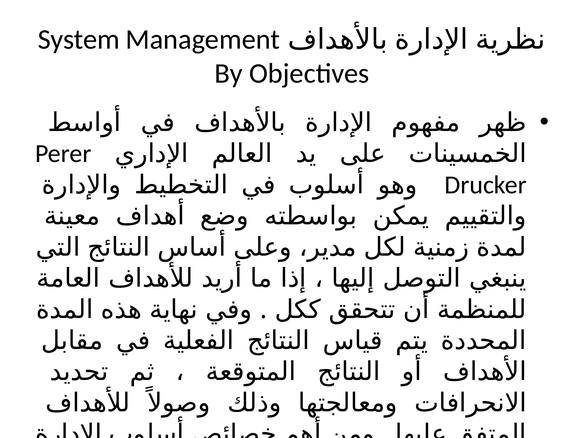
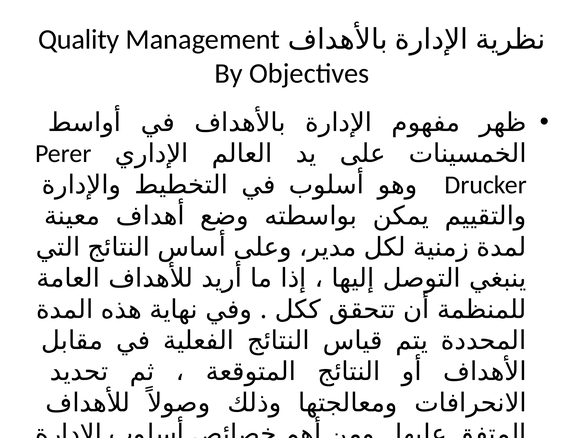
System: System -> Quality (79, 39)
